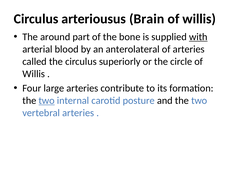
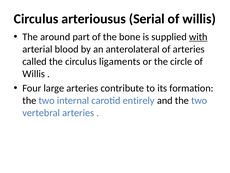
Brain: Brain -> Serial (147, 19)
superiorly: superiorly -> ligaments (120, 61)
two underline: present -> none (47, 100)
posture: posture -> entirely (139, 100)
